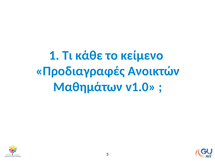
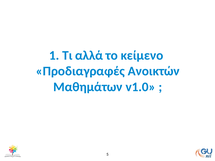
κάθε: κάθε -> αλλά (89, 56)
